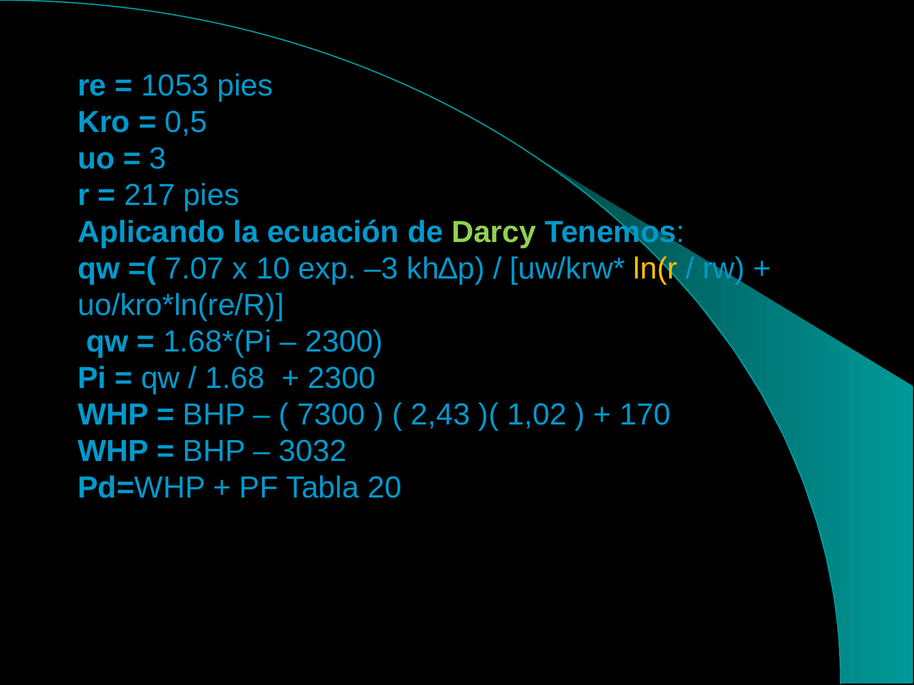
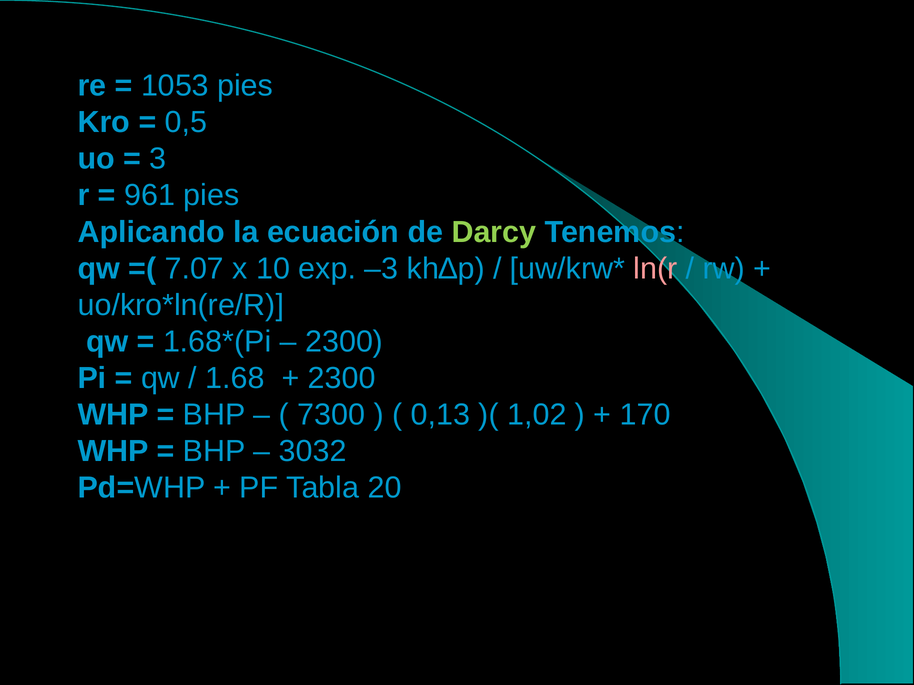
217: 217 -> 961 (150, 196)
ln(r colour: yellow -> pink (655, 269)
2,43: 2,43 -> 0,13 (440, 415)
